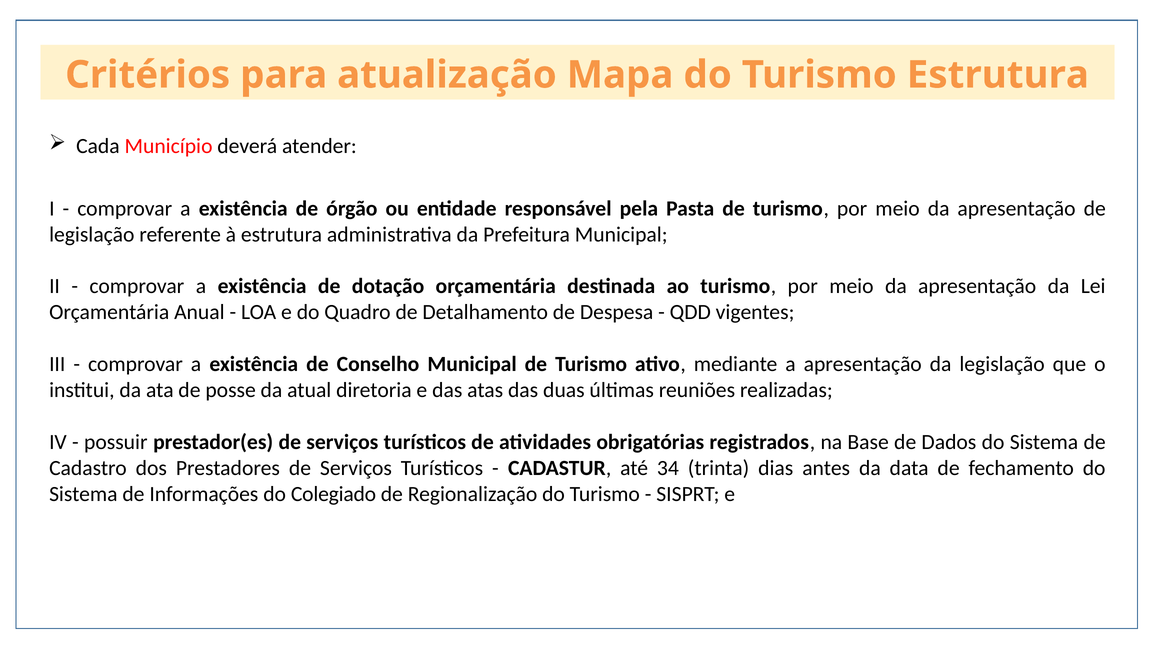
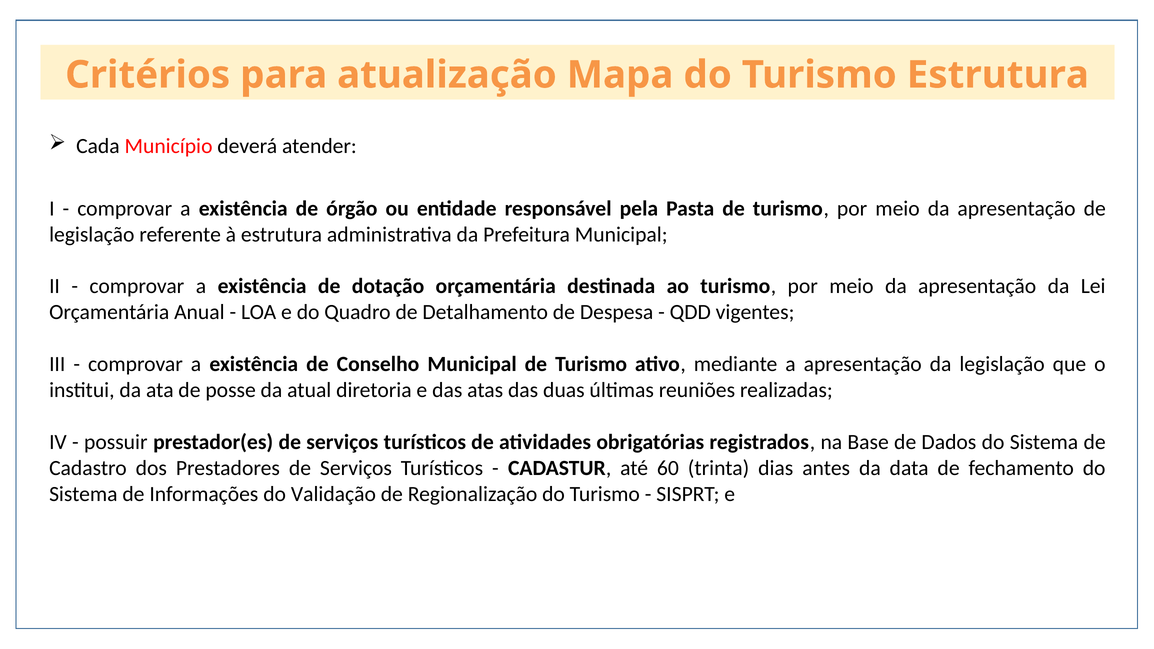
34: 34 -> 60 (668, 468)
Colegiado: Colegiado -> Validação (333, 494)
